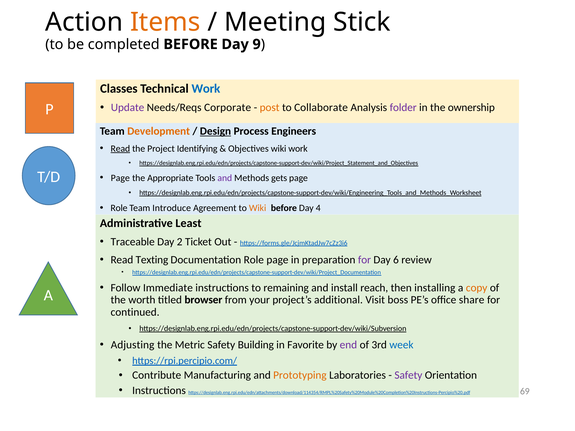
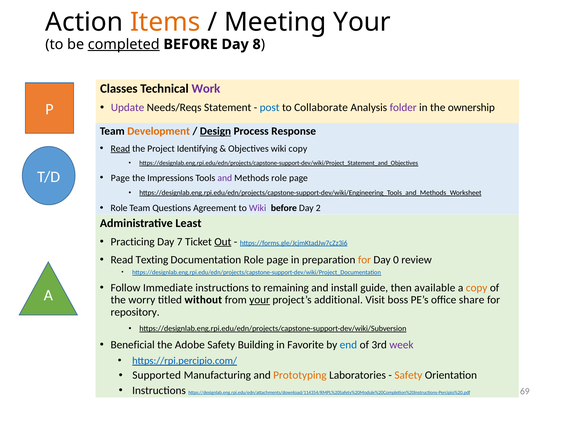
Meeting Stick: Stick -> Your (362, 22)
completed underline: none -> present (124, 44)
9: 9 -> 8 (257, 44)
Work colour: blue -> purple (206, 89)
Corporate: Corporate -> Statement (228, 107)
post colour: orange -> blue (270, 107)
Engineers: Engineers -> Response (294, 131)
wiki work: work -> copy (298, 149)
Appropriate: Appropriate -> Impressions (170, 178)
Methods gets: gets -> role (279, 178)
Introduce: Introduce -> Questions (172, 208)
Wiki colour: orange -> purple (258, 208)
4: 4 -> 2 (318, 208)
Traceable: Traceable -> Practicing (133, 242)
2: 2 -> 7 (180, 242)
Out underline: none -> present (223, 242)
for colour: purple -> orange (365, 260)
6: 6 -> 0 (396, 260)
reach: reach -> guide (374, 288)
installing: installing -> available (435, 288)
worth: worth -> worry (142, 300)
browser: browser -> without (203, 300)
your underline: none -> present (260, 300)
continued: continued -> repository (135, 312)
Adjusting: Adjusting -> Beneficial (133, 345)
Metric: Metric -> Adobe (190, 345)
end colour: purple -> blue (348, 345)
week colour: blue -> purple (401, 345)
Contribute: Contribute -> Supported (157, 375)
Safety colour: purple -> orange (408, 375)
